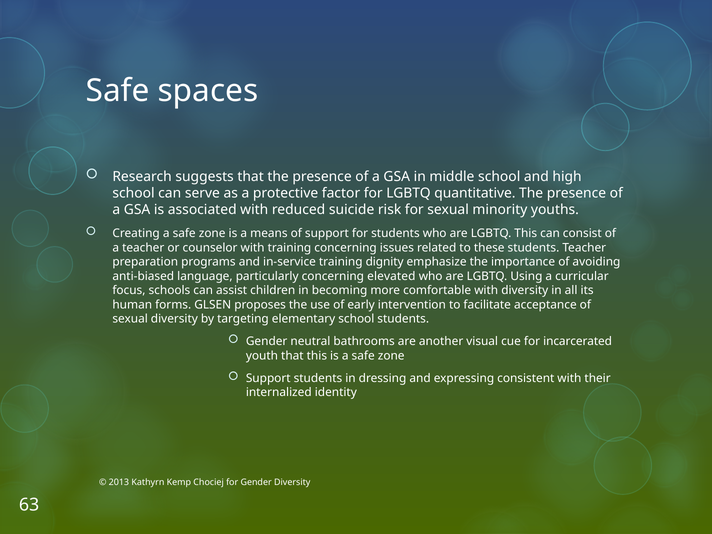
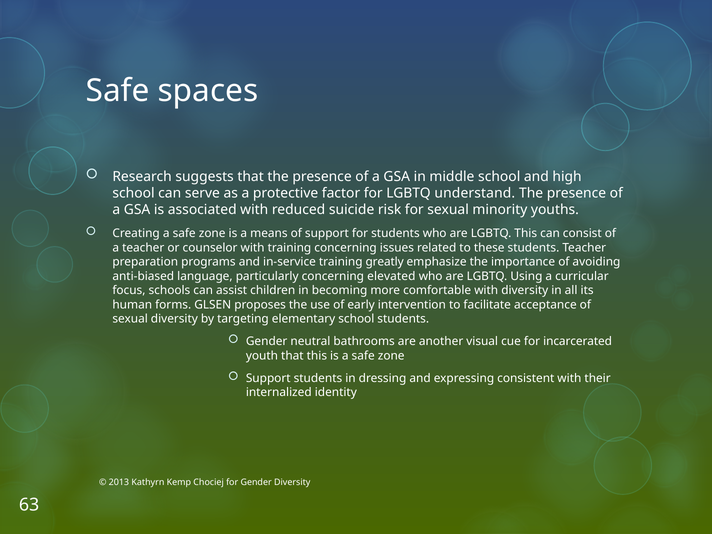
quantitative: quantitative -> understand (475, 193)
dignity: dignity -> greatly (385, 262)
